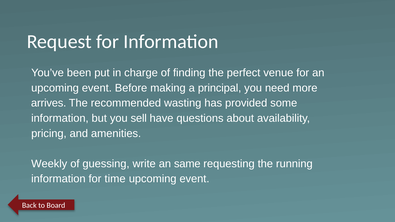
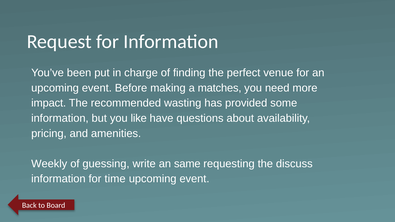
principal: principal -> matches (220, 88)
arrives: arrives -> impact (49, 103)
sell: sell -> like (139, 118)
running: running -> discuss (294, 164)
